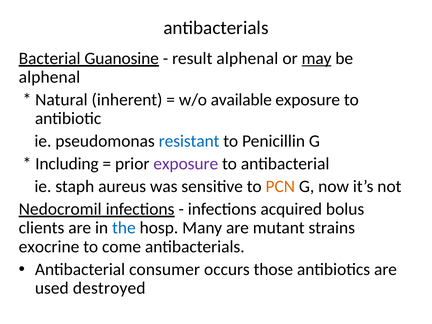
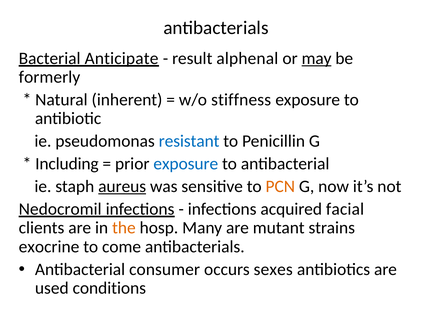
Guanosine: Guanosine -> Anticipate (122, 58)
alphenal: alphenal -> formerly (49, 77)
available: available -> stiffness (241, 100)
exposure colour: purple -> blue (186, 164)
aureus underline: none -> present (122, 186)
bolus: bolus -> facial (345, 209)
the colour: blue -> orange (124, 228)
those: those -> sexes (273, 269)
destroyed: destroyed -> conditions (109, 288)
